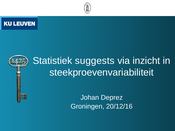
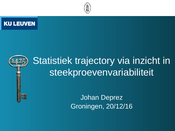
suggests: suggests -> trajectory (95, 61)
